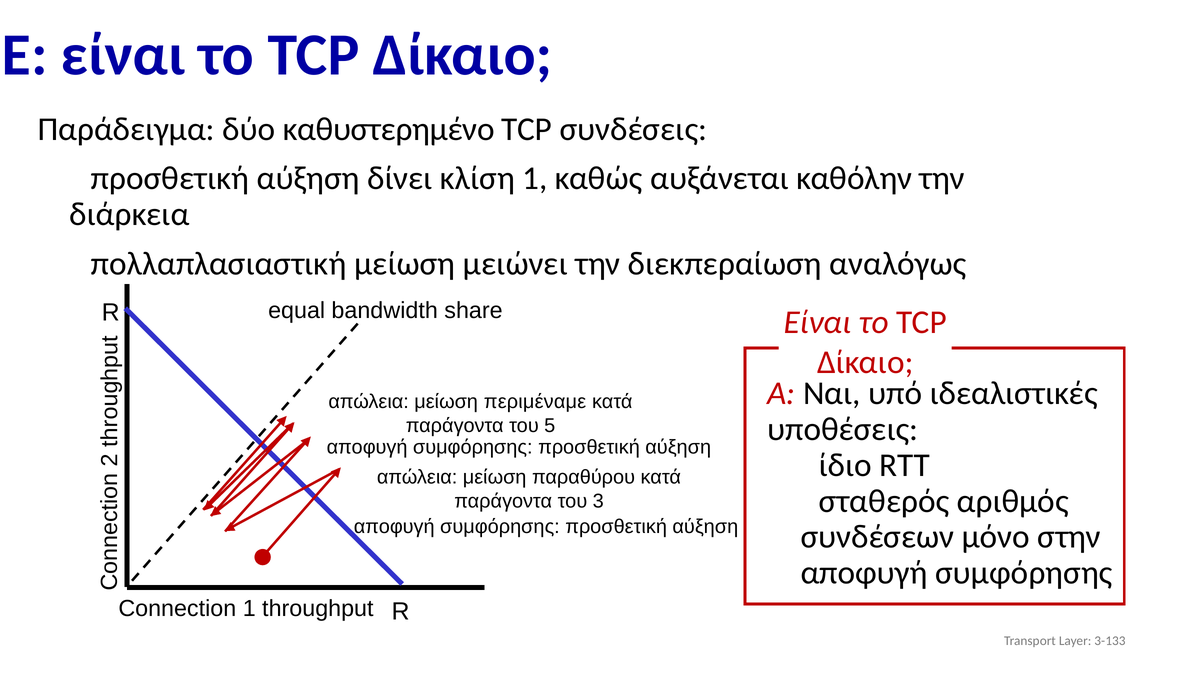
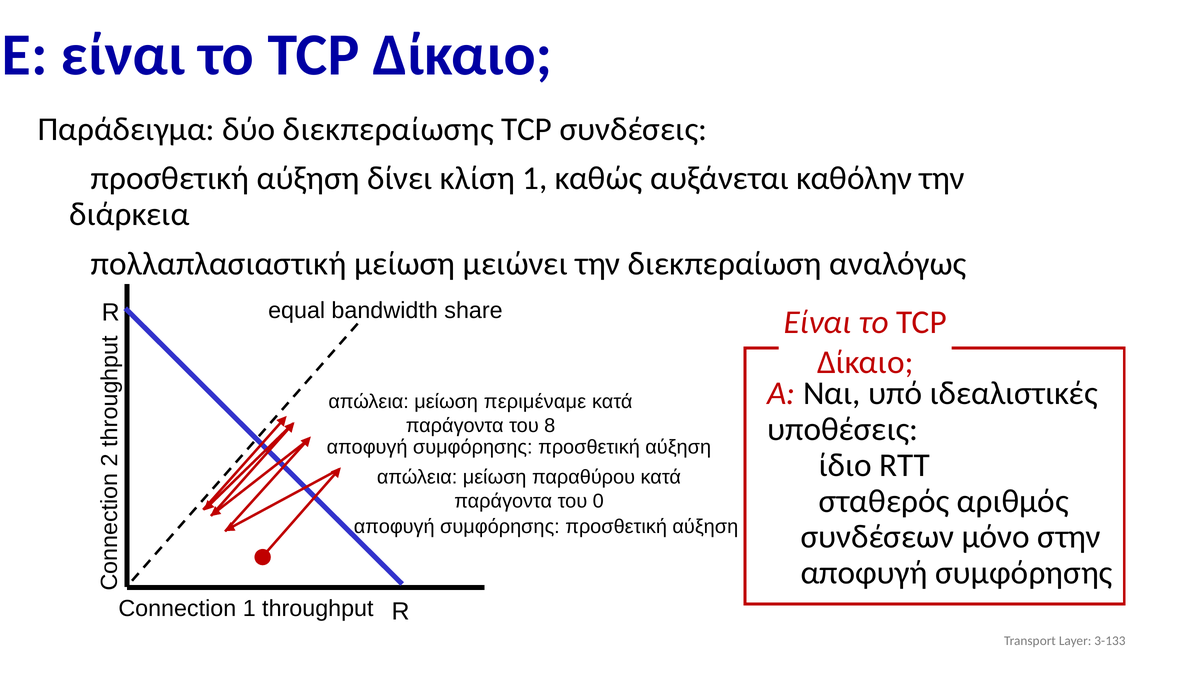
καθυστερημένο: καθυστερημένο -> διεκπεραίωσης (388, 129)
5: 5 -> 8 (550, 426)
3: 3 -> 0 (598, 501)
